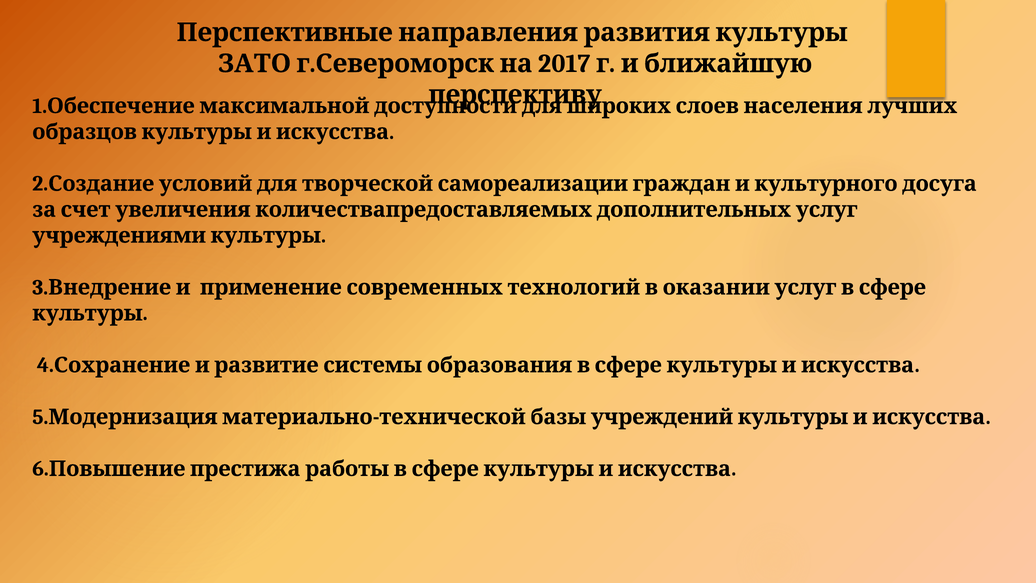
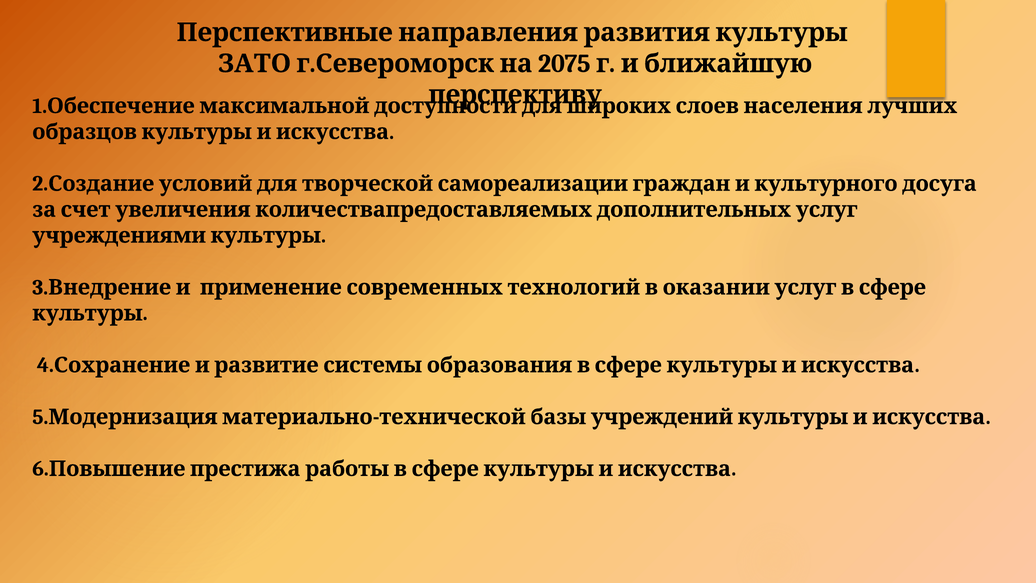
2017: 2017 -> 2075 (565, 64)
